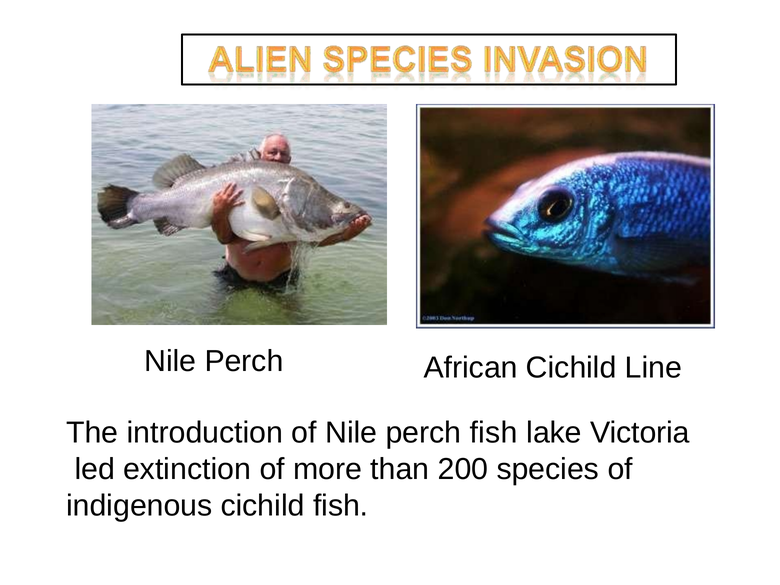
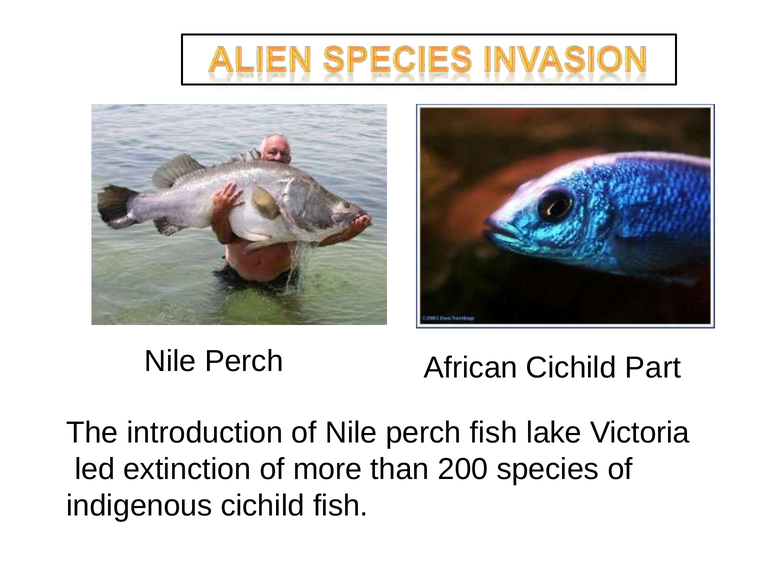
Line: Line -> Part (653, 368)
